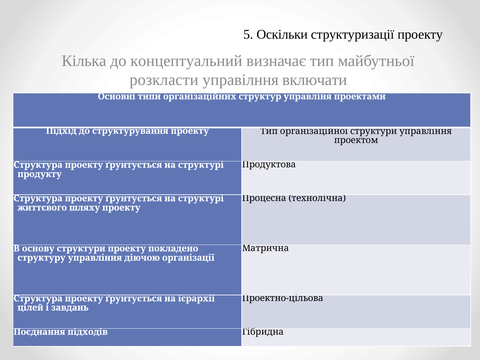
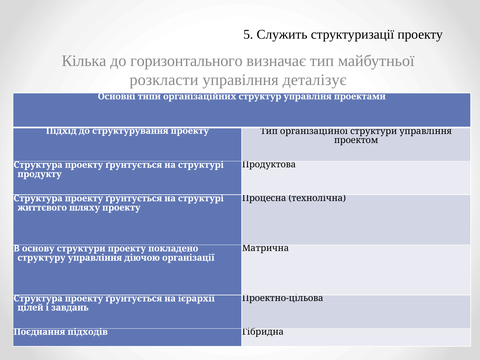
Оскільки: Оскільки -> Служить (282, 34)
концептуальний: концептуальний -> горизонтального (186, 61)
включати: включати -> деталізує (315, 80)
